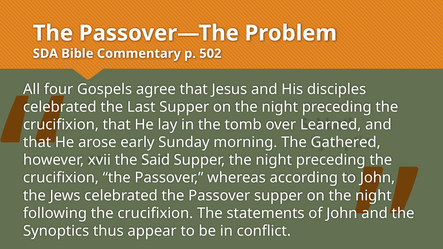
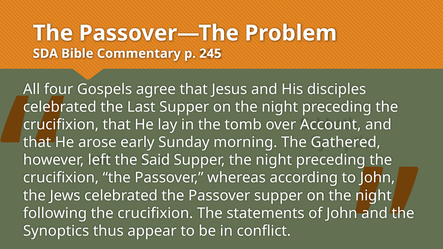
502: 502 -> 245 (210, 54)
Learned: Learned -> Account (331, 125)
xvii: xvii -> left (99, 160)
